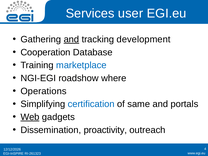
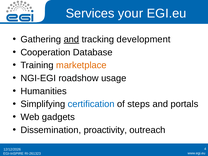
user: user -> your (131, 13)
marketplace colour: blue -> orange (81, 65)
where: where -> usage (114, 78)
Operations: Operations -> Humanities (44, 91)
same: same -> steps (139, 104)
Web underline: present -> none (30, 117)
